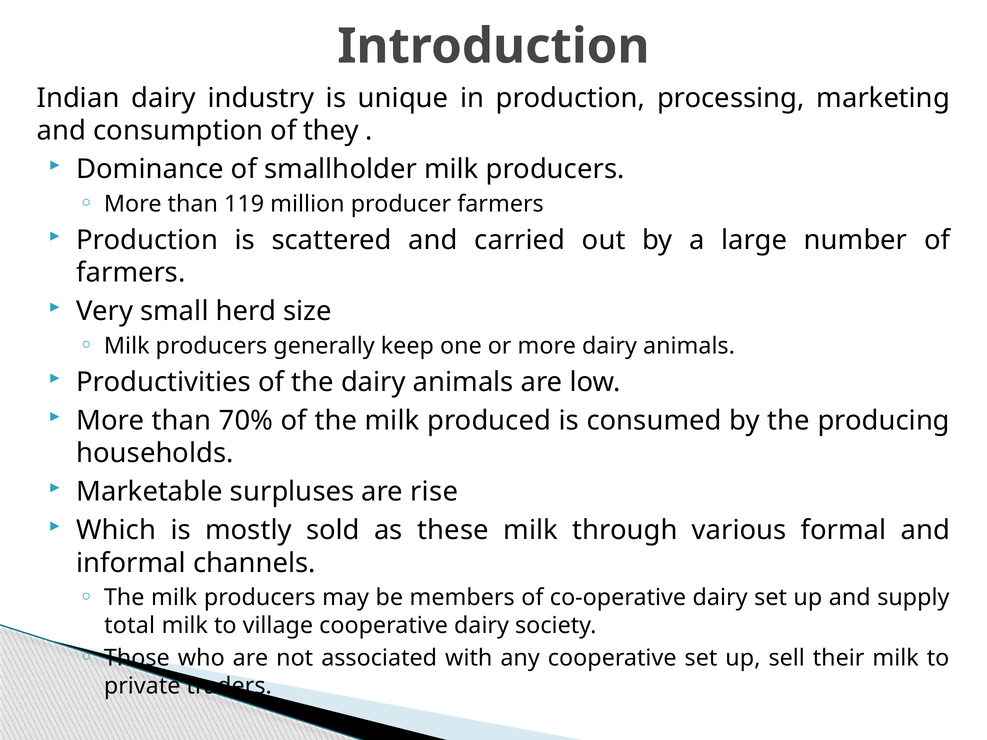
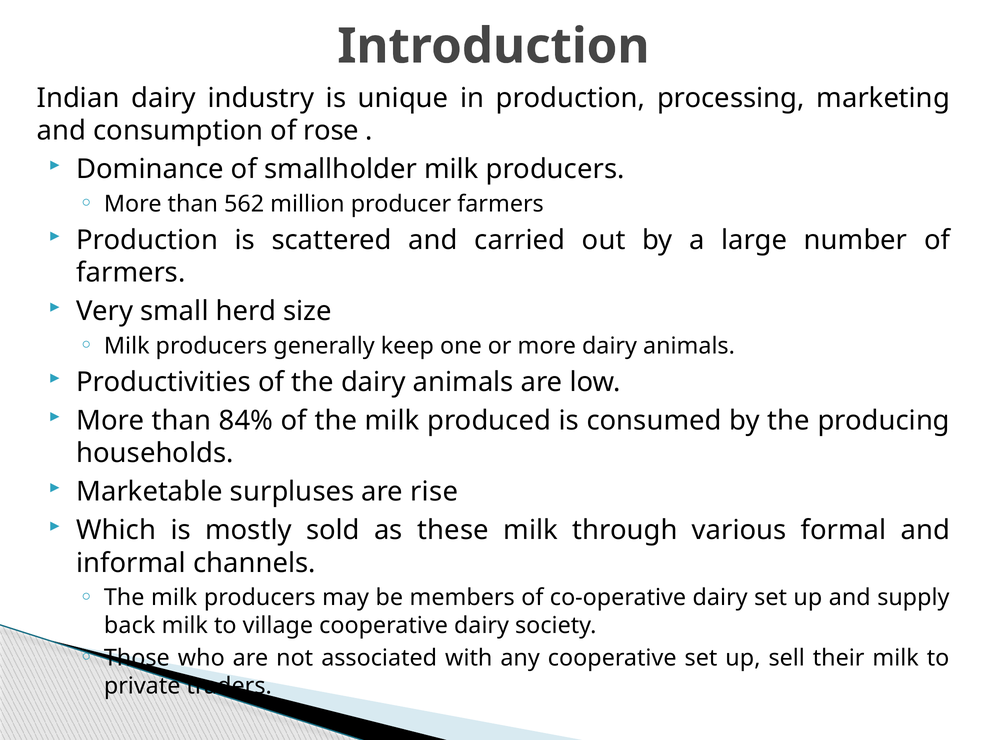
they: they -> rose (331, 131)
119: 119 -> 562 (244, 204)
70%: 70% -> 84% (246, 421)
total: total -> back (130, 626)
